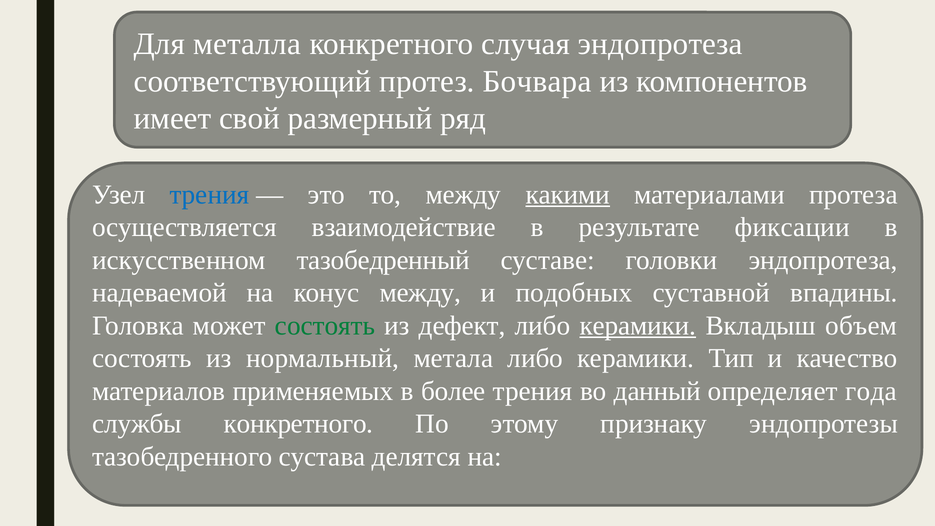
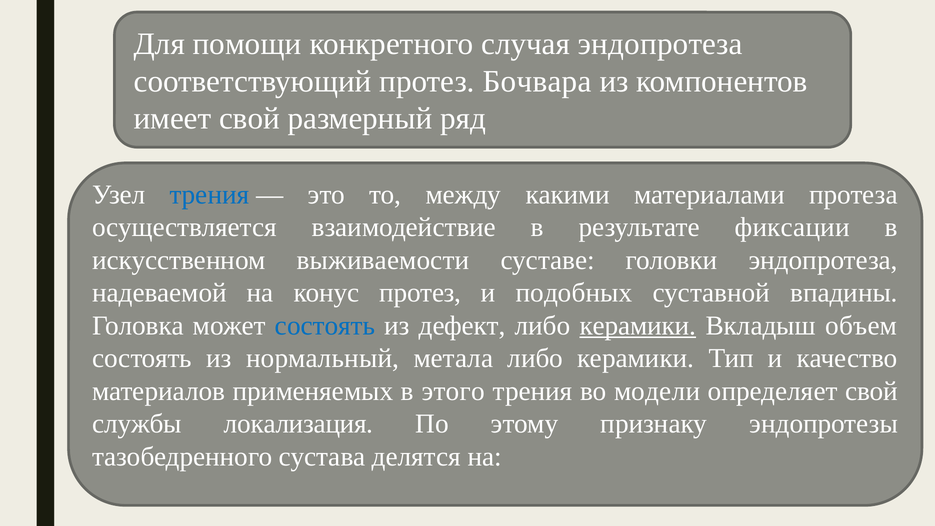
металла: металла -> помощи (247, 44)
какими underline: present -> none (568, 195)
тазобедренный: тазобедренный -> выживаемости (383, 260)
конус между: между -> протез (420, 293)
состоять colour: green -> blue (325, 325)
более: более -> этого (453, 391)
данный: данный -> модели (657, 391)
определяет года: года -> свой (871, 391)
службы конкретного: конкретного -> локализация (299, 424)
